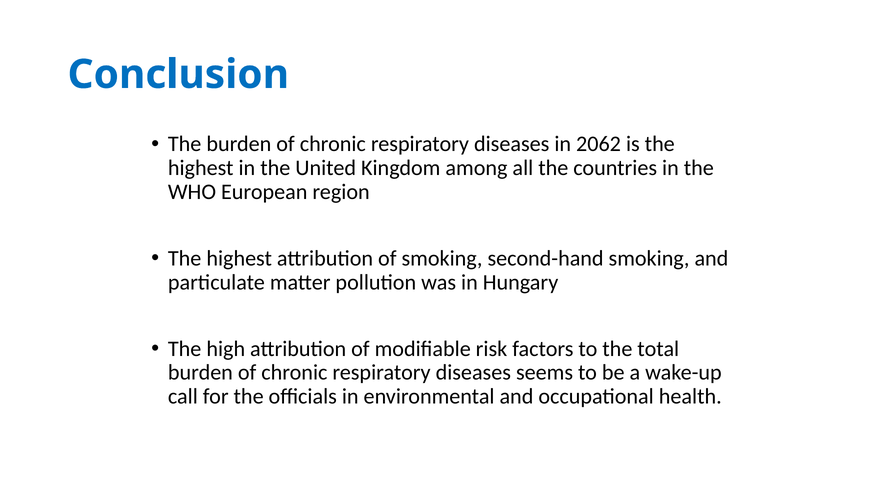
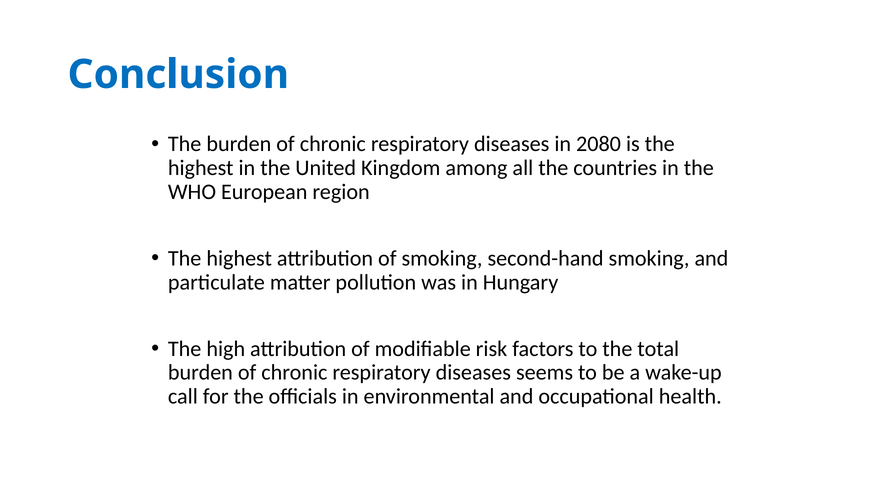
2062: 2062 -> 2080 (598, 144)
